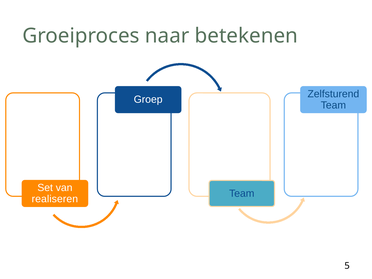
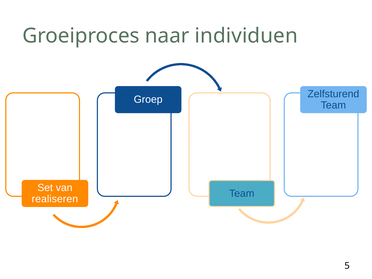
betekenen: betekenen -> individuen (246, 36)
